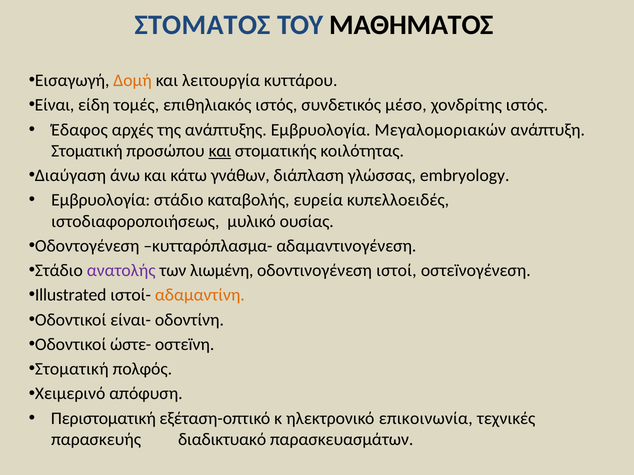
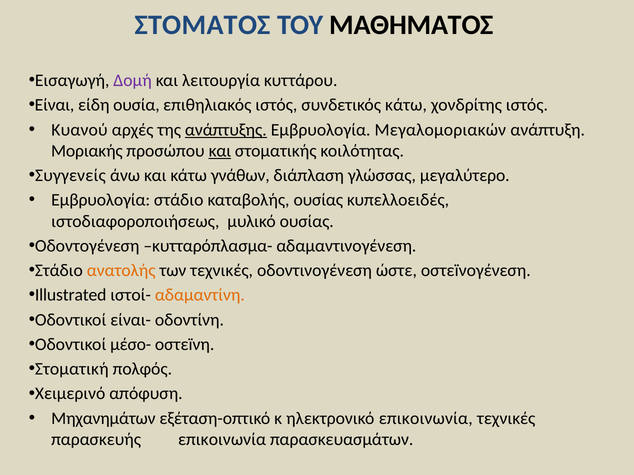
Δομή colour: orange -> purple (133, 81)
τομές: τομές -> ουσία (136, 105)
συνδετικός μέσο: μέσο -> κάτω (406, 105)
Έδαφος: Έδαφος -> Κυανού (79, 130)
ανάπτυξης underline: none -> present (226, 130)
Στοματική: Στοματική -> Μοριακής (87, 151)
Διαύγαση: Διαύγαση -> Συγγενείς (70, 176)
embryology: embryology -> μεγαλύτερο (465, 176)
καταβολής ευρεία: ευρεία -> ουσίας (318, 200)
ανατολής colour: purple -> orange (121, 271)
των λιωμένη: λιωμένη -> τεχνικές (222, 271)
ιστοί: ιστοί -> ώστε (396, 271)
ώστε-: ώστε- -> μέσο- (131, 345)
Περιστοματική: Περιστοματική -> Μηχανημάτων (103, 419)
παρασκευής διαδικτυακό: διαδικτυακό -> επικοινωνία (222, 440)
